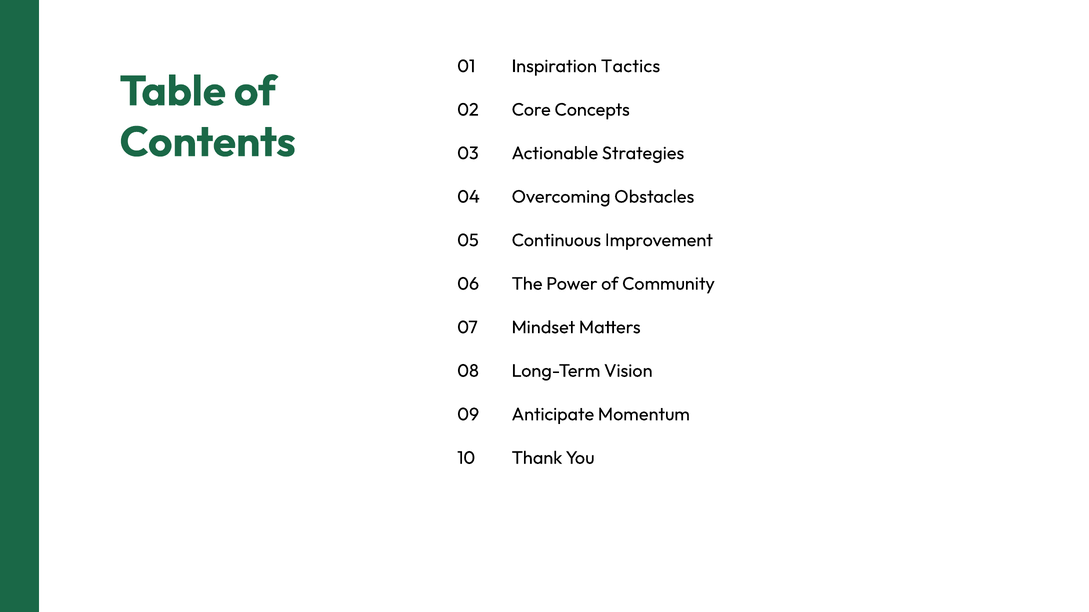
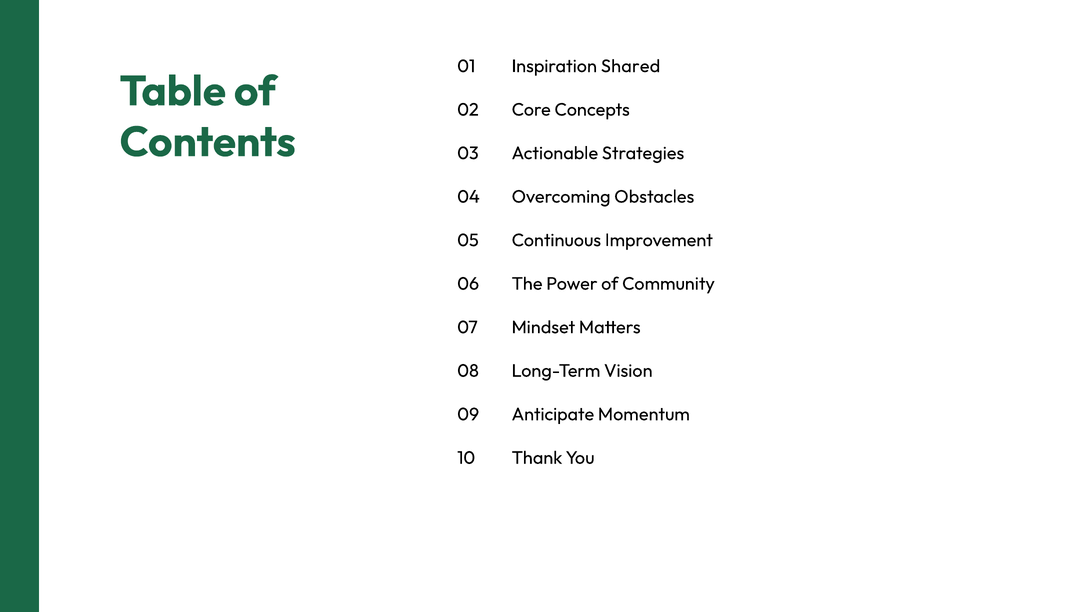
Tactics: Tactics -> Shared (631, 66)
